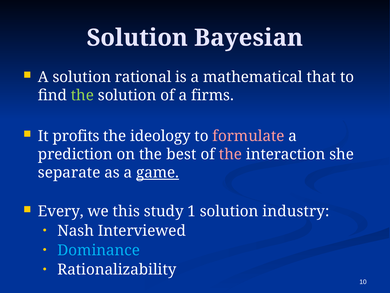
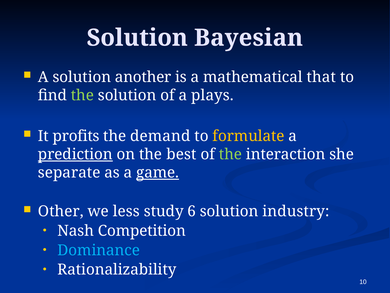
rational: rational -> another (143, 77)
firms: firms -> plays (212, 95)
ideology: ideology -> demand (160, 136)
formulate colour: pink -> yellow (249, 136)
prediction underline: none -> present (75, 154)
the colour: pink -> light green (231, 154)
Every: Every -> Other (61, 211)
this: this -> less (126, 211)
1: 1 -> 6 (192, 211)
Interviewed: Interviewed -> Competition (142, 230)
